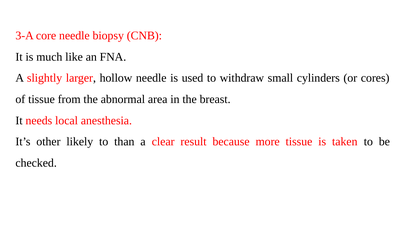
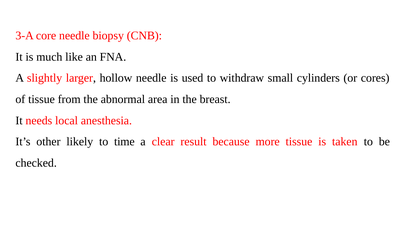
than: than -> time (124, 141)
